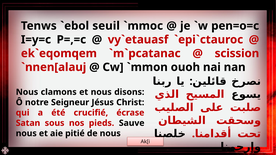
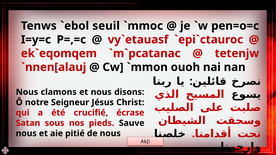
scission: scission -> tetenjw (237, 53)
